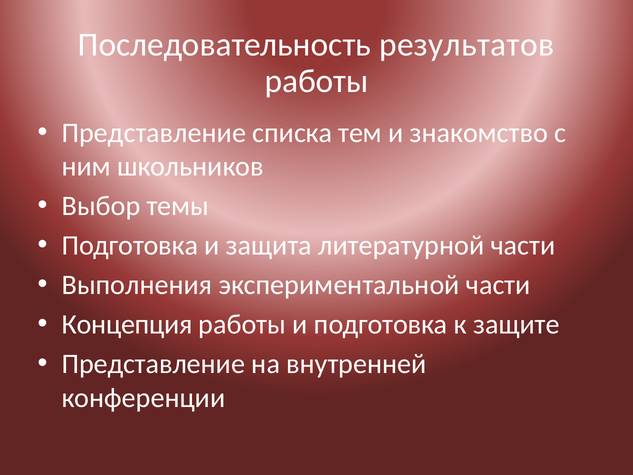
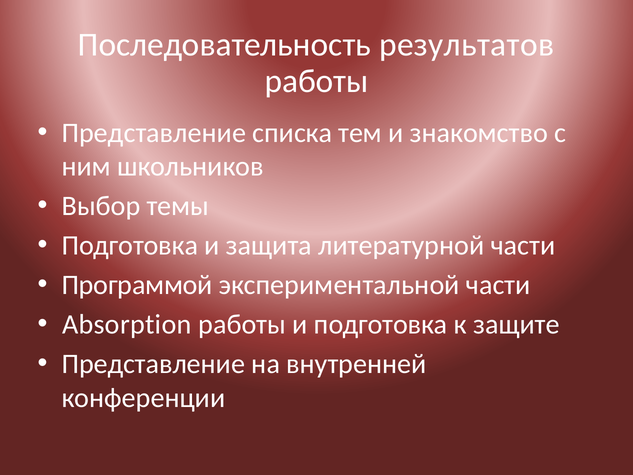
Выполнения: Выполнения -> Программой (137, 285)
Концепция: Концепция -> Absorption (127, 324)
